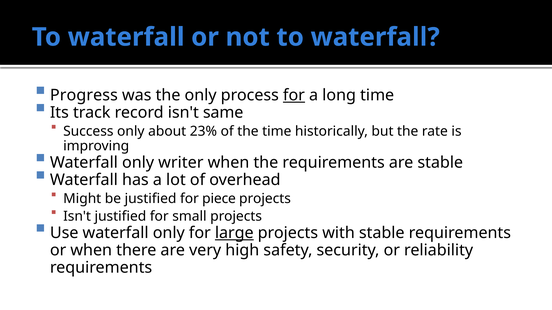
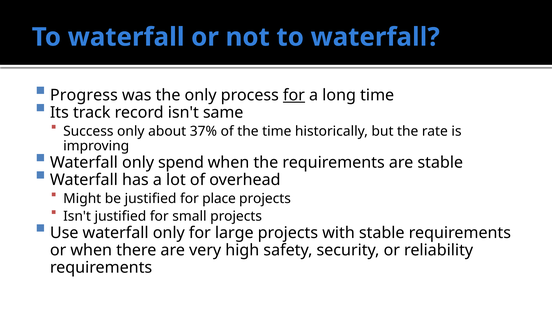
23%: 23% -> 37% (203, 131)
writer: writer -> spend (181, 163)
piece: piece -> place (219, 199)
large underline: present -> none (234, 233)
